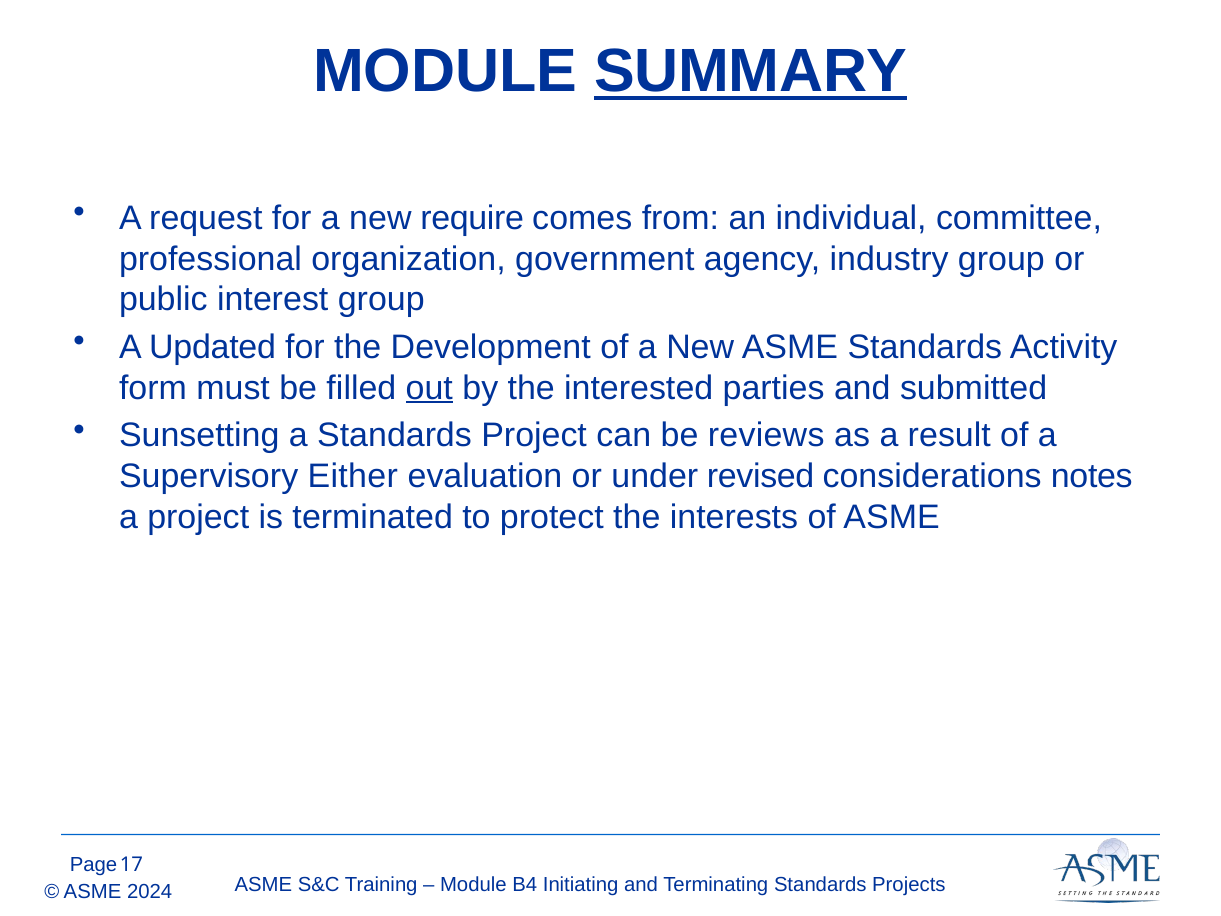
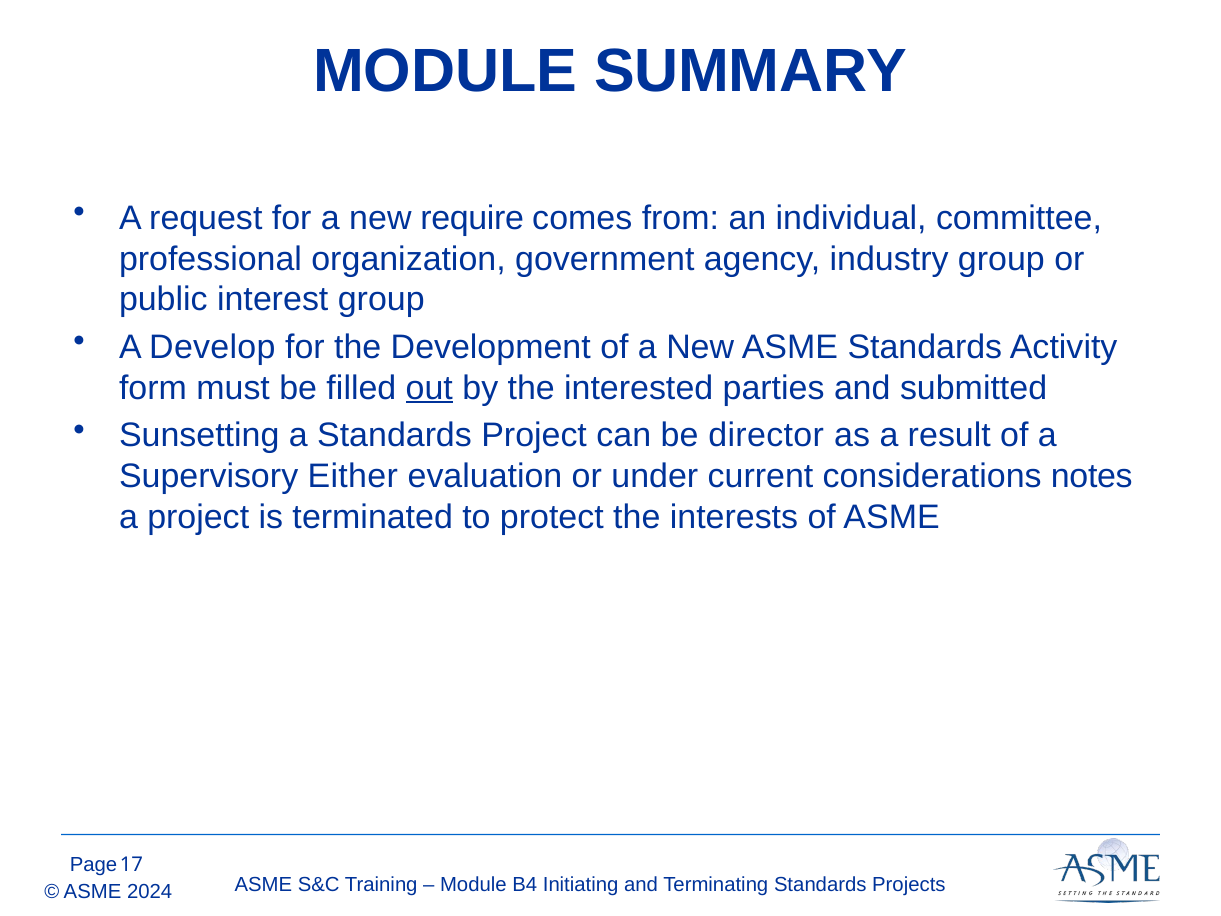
SUMMARY underline: present -> none (751, 71)
Updated: Updated -> Develop (212, 347)
reviews: reviews -> director (766, 435)
revised: revised -> current (760, 476)
